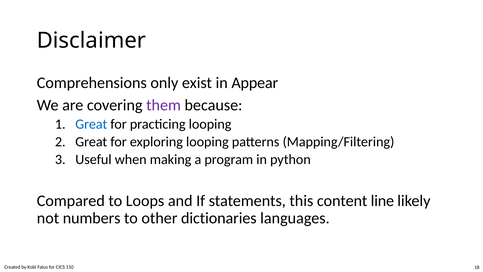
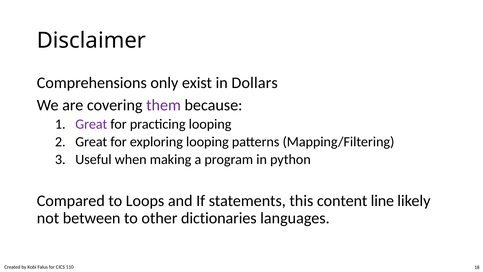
Appear: Appear -> Dollars (255, 83)
Great colour: blue -> purple (91, 124)
numbers: numbers -> between (92, 218)
